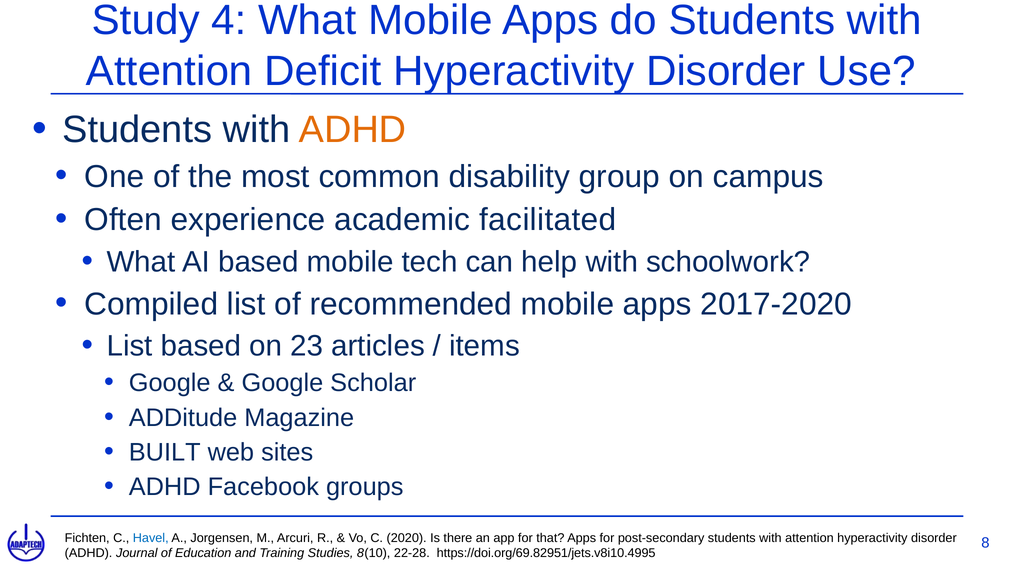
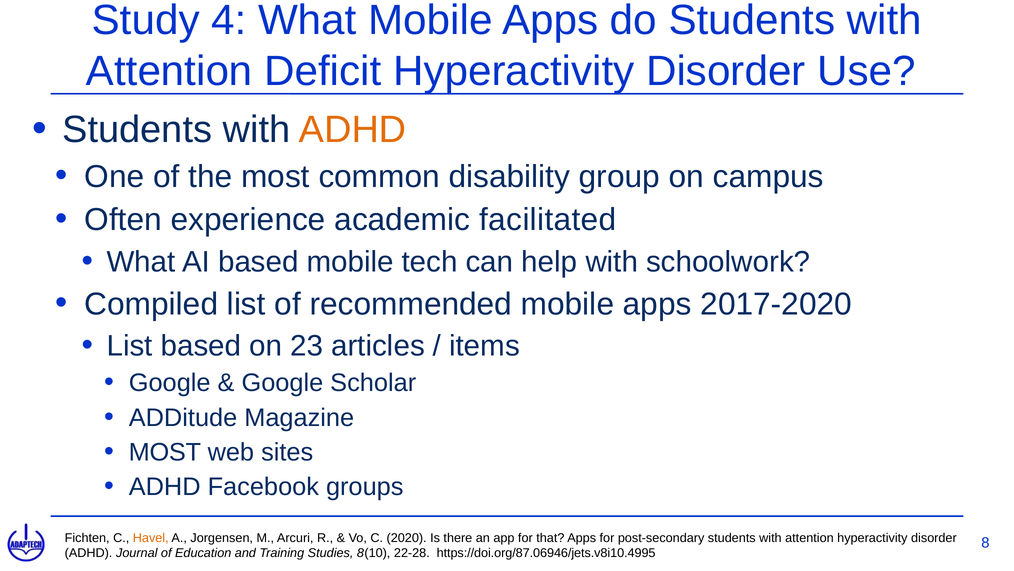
BUILT: BUILT -> MOST (165, 452)
Havel colour: blue -> orange (151, 537)
https://doi.org/69.82951/jets.v8i10.4995: https://doi.org/69.82951/jets.v8i10.4995 -> https://doi.org/87.06946/jets.v8i10.4995 (546, 553)
